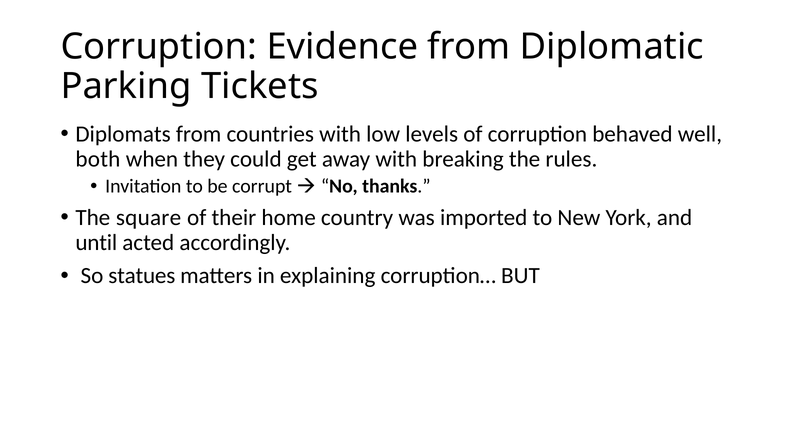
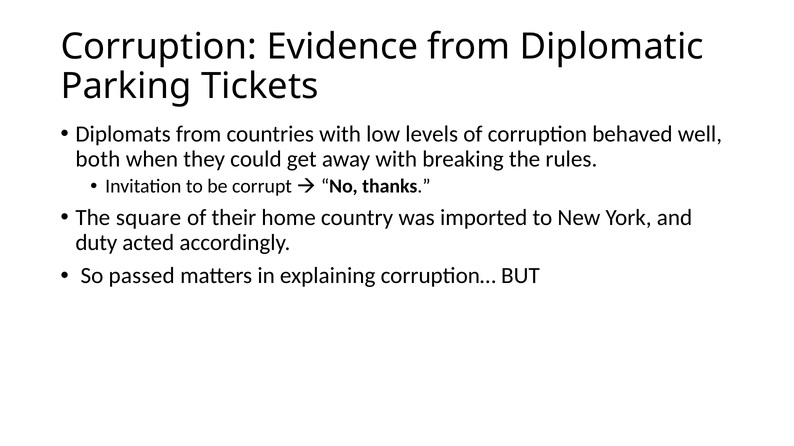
until: until -> duty (96, 243)
statues: statues -> passed (142, 276)
